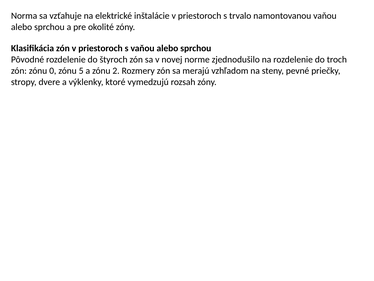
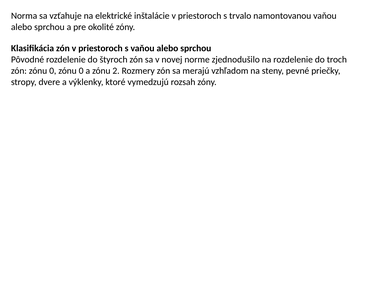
0 zónu 5: 5 -> 0 (81, 71)
